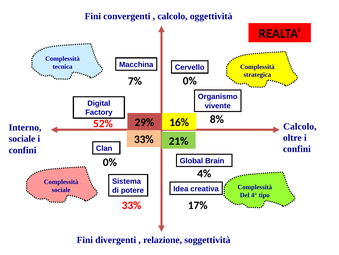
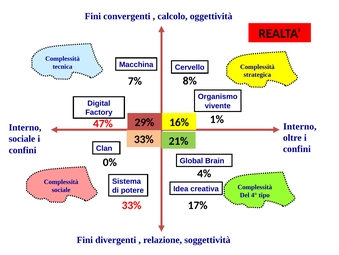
0%: 0% -> 8% (190, 81)
8%: 8% -> 1% (217, 119)
52%: 52% -> 47% (103, 123)
Calcolo: Calcolo -> Interno (300, 126)
